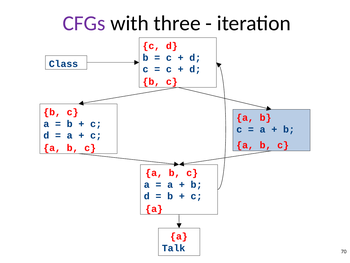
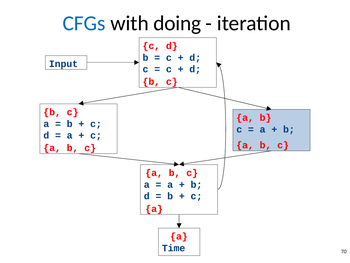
CFGs colour: purple -> blue (84, 23)
three: three -> doing (177, 23)
Class: Class -> Input (63, 64)
Talk: Talk -> Time (174, 248)
